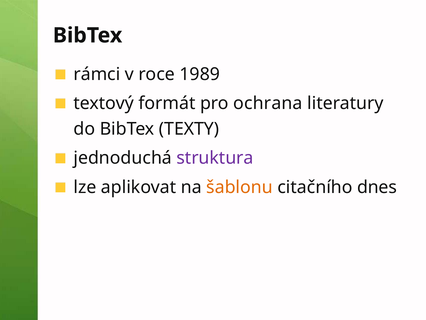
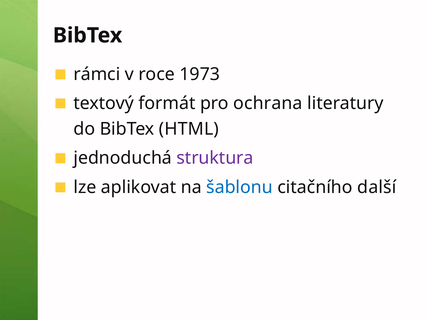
1989: 1989 -> 1973 (200, 74)
TEXTY: TEXTY -> HTML (189, 129)
šablonu colour: orange -> blue (240, 187)
dnes: dnes -> další (377, 187)
